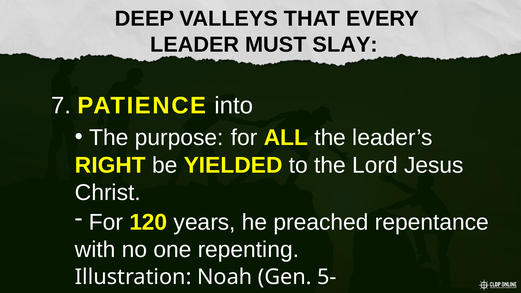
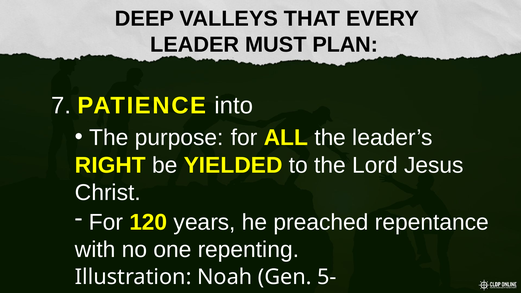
SLAY: SLAY -> PLAN (345, 45)
